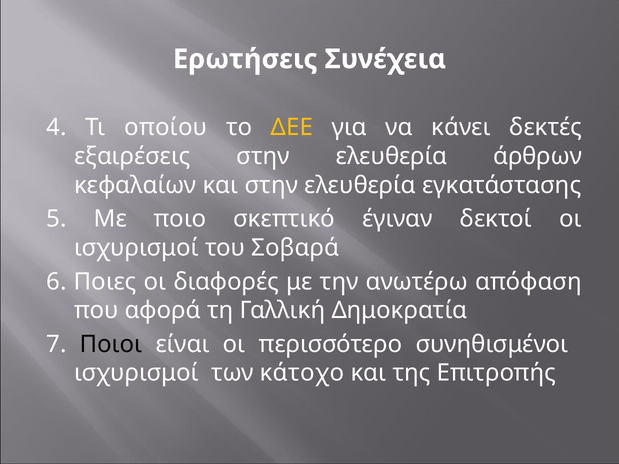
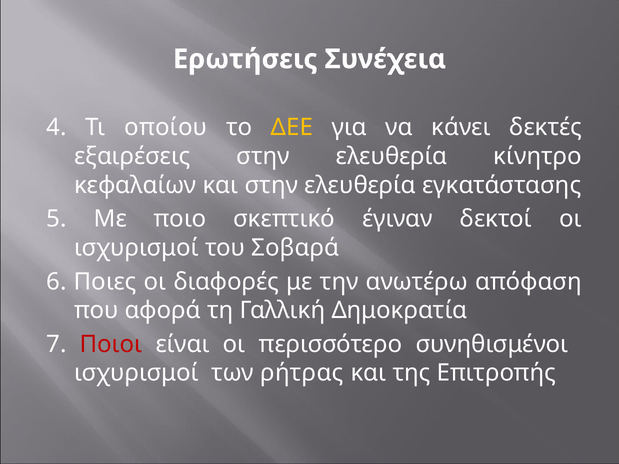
άρθρων: άρθρων -> κίνητρο (538, 156)
Ποιοι colour: black -> red (111, 344)
κάτοχο: κάτοχο -> ρήτρας (302, 373)
